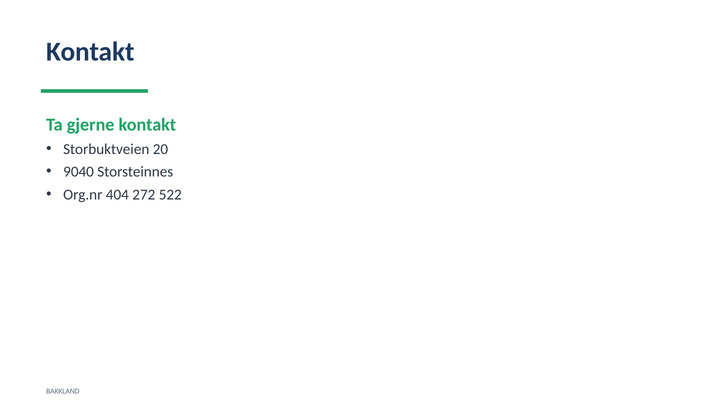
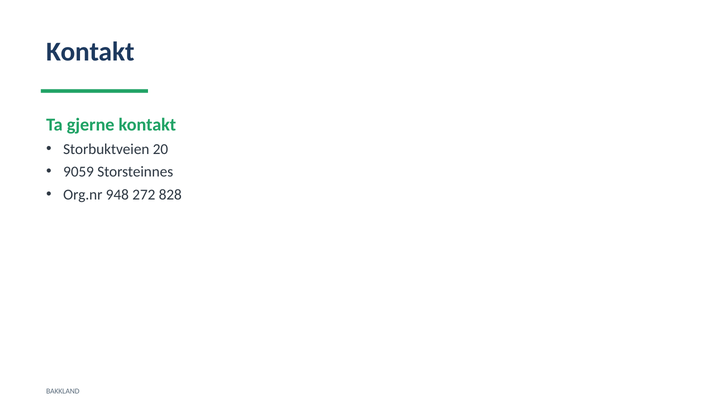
9040: 9040 -> 9059 (79, 172)
404: 404 -> 948 (117, 195)
522: 522 -> 828 (170, 195)
